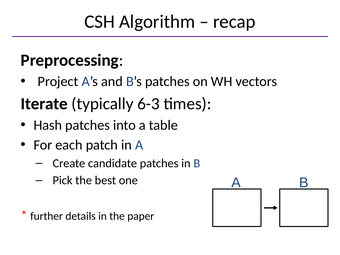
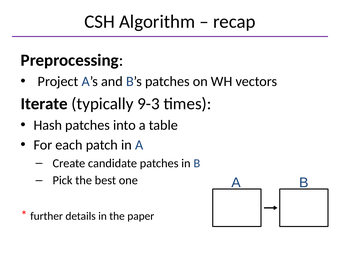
6-3: 6-3 -> 9-3 (148, 104)
